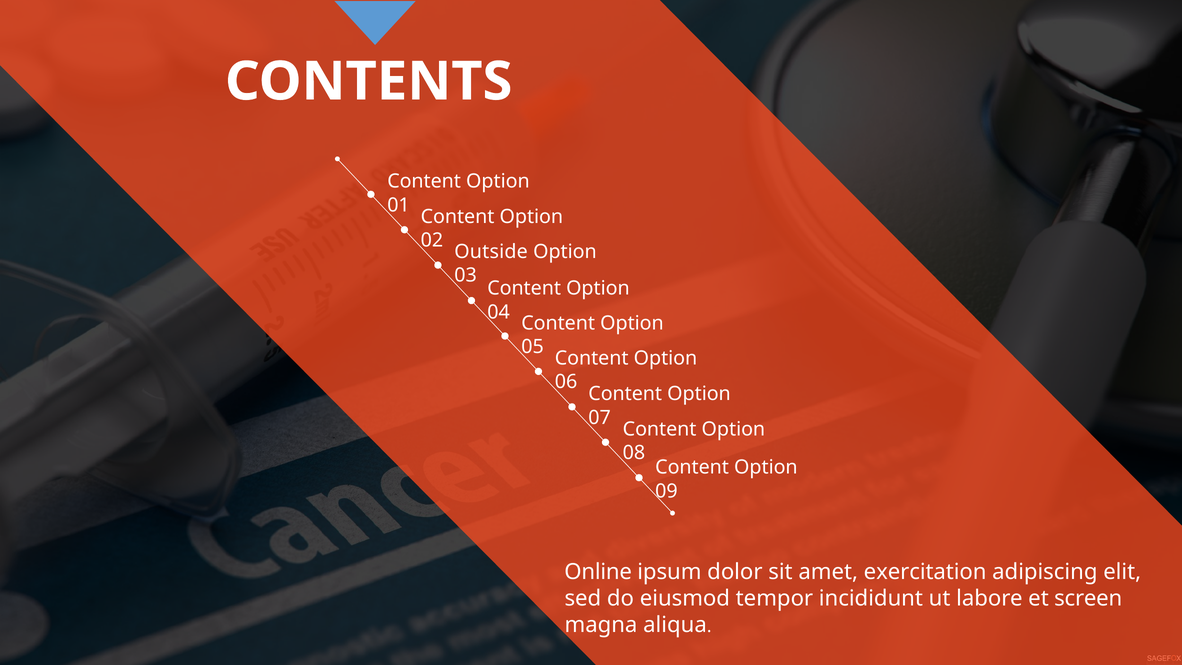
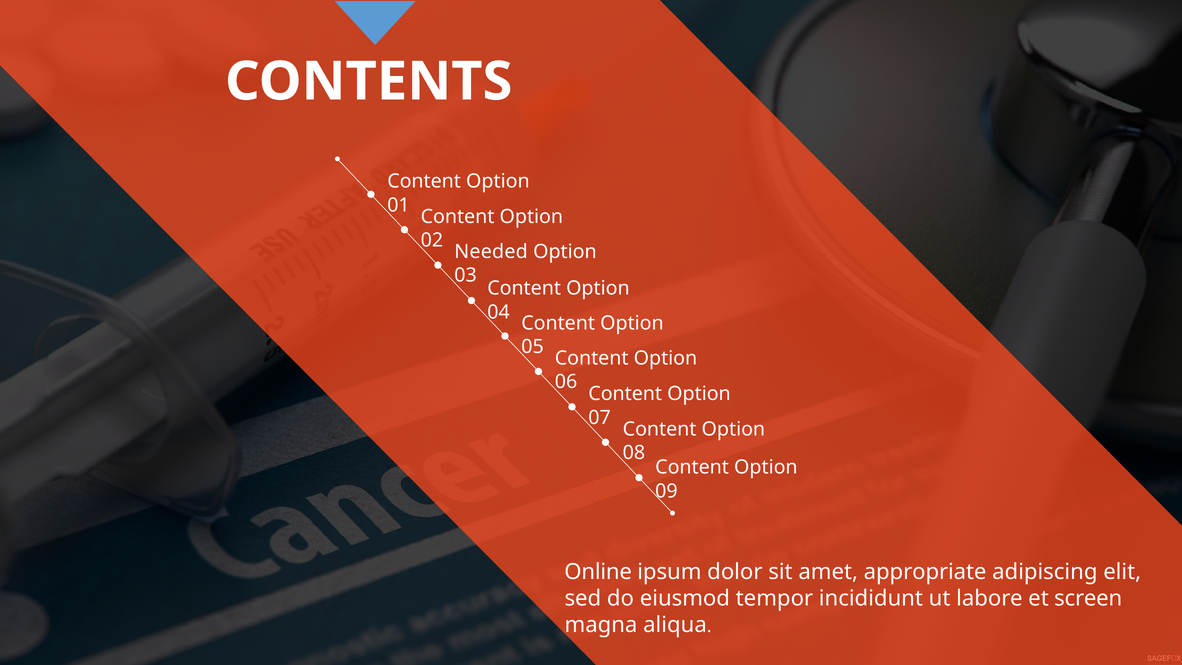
Outside: Outside -> Needed (491, 252)
exercitation: exercitation -> appropriate (925, 572)
